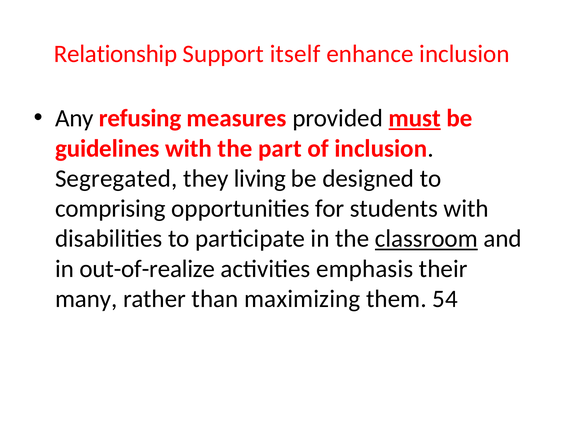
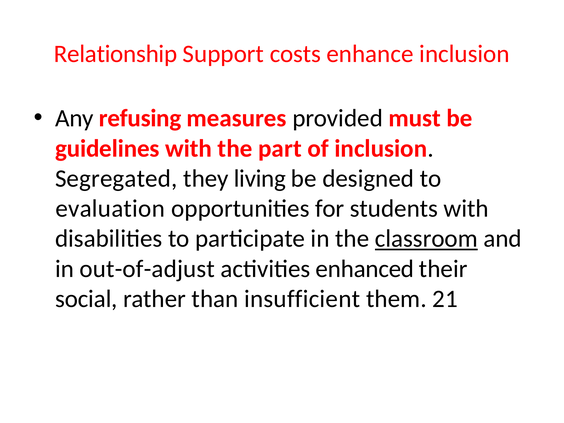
itself: itself -> costs (295, 54)
must underline: present -> none (415, 118)
comprising: comprising -> evaluation (110, 209)
out-of-realize: out-of-realize -> out-of-adjust (147, 269)
emphasis: emphasis -> enhanced (365, 269)
many: many -> social (86, 299)
maximizing: maximizing -> insufficient (302, 299)
54: 54 -> 21 (445, 299)
